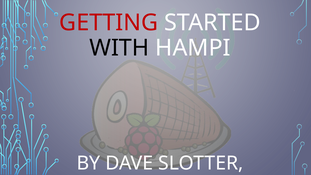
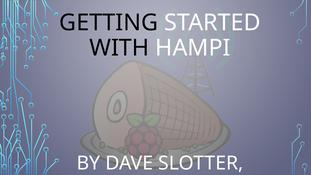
GETTING colour: red -> black (109, 23)
